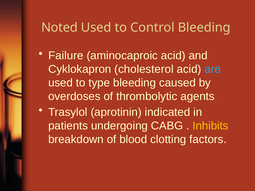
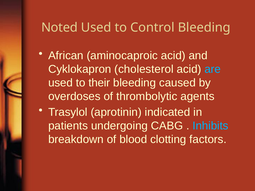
Failure: Failure -> African (66, 56)
type: type -> their (99, 83)
Inhibits colour: yellow -> light blue (210, 126)
